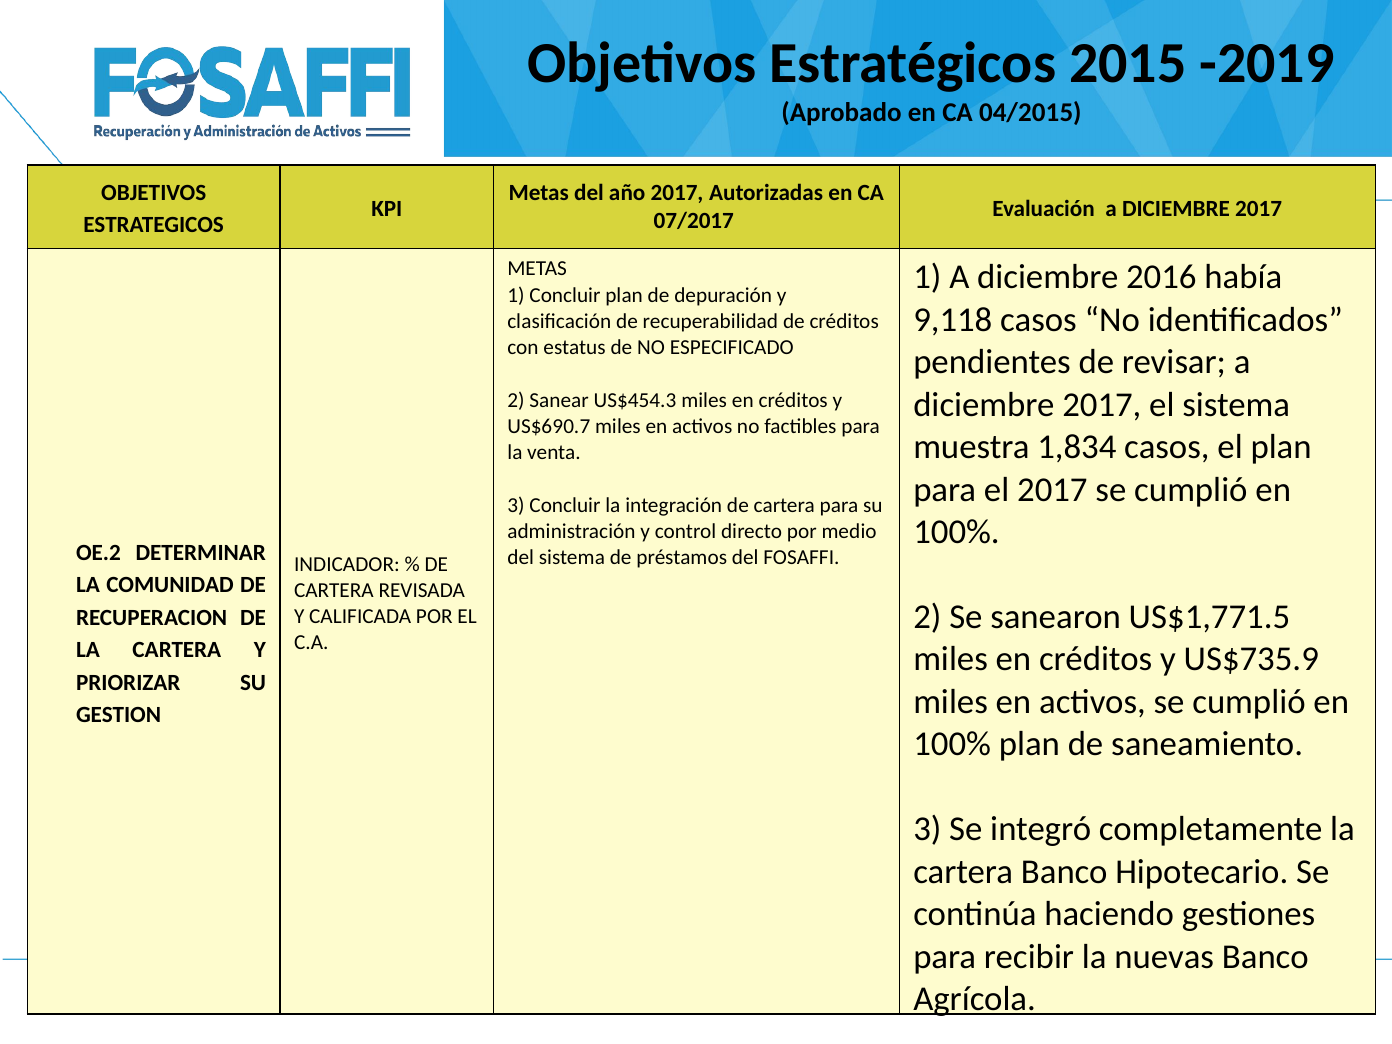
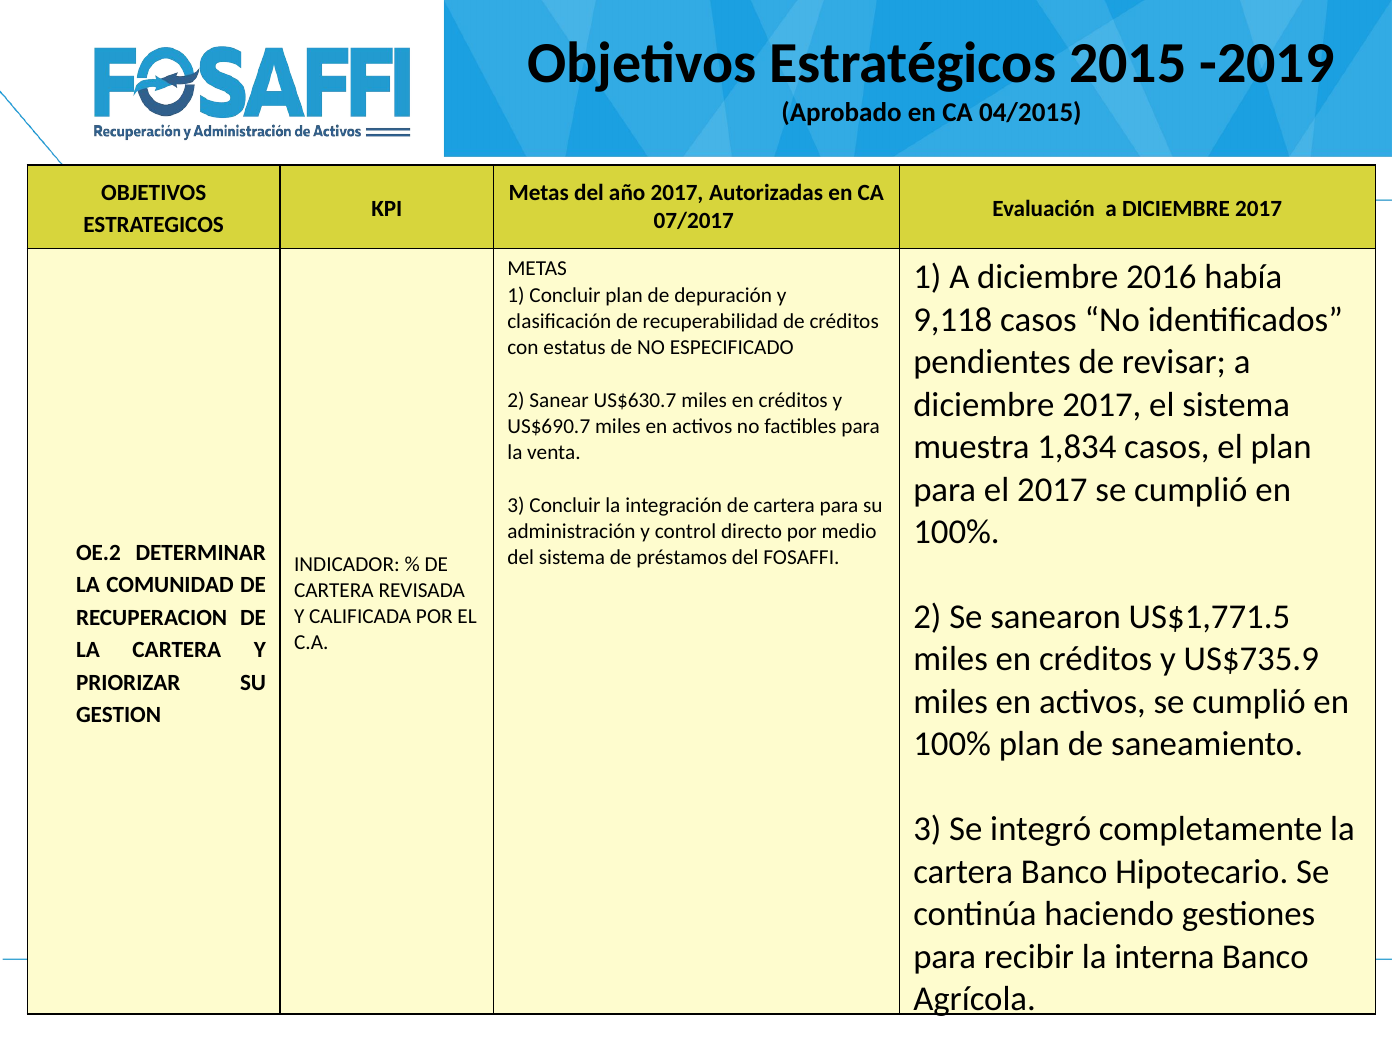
US$454.3: US$454.3 -> US$630.7 (635, 400)
nuevas: nuevas -> interna (1164, 957)
